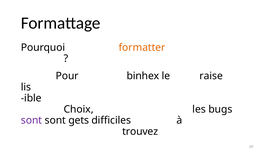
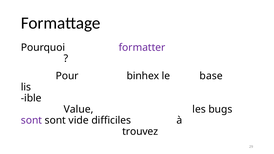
formatter colour: orange -> purple (142, 48)
raise: raise -> base (211, 76)
Choix: Choix -> Value (79, 109)
gets: gets -> vide (79, 120)
